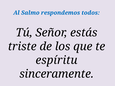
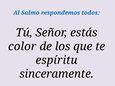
triste: triste -> color (22, 47)
